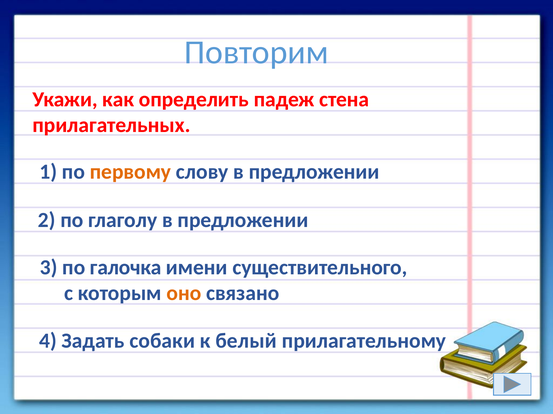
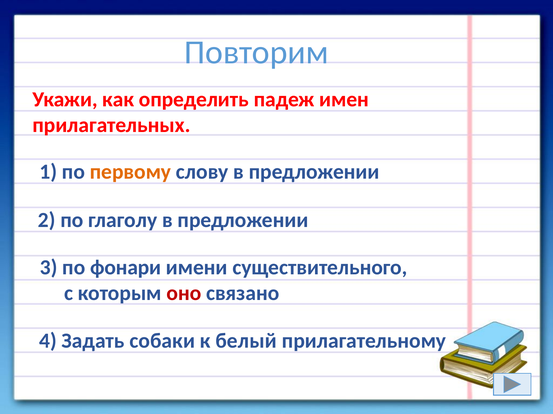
стена: стена -> имен (344, 99)
галочка: галочка -> фонари (126, 268)
оно colour: orange -> red (184, 294)
